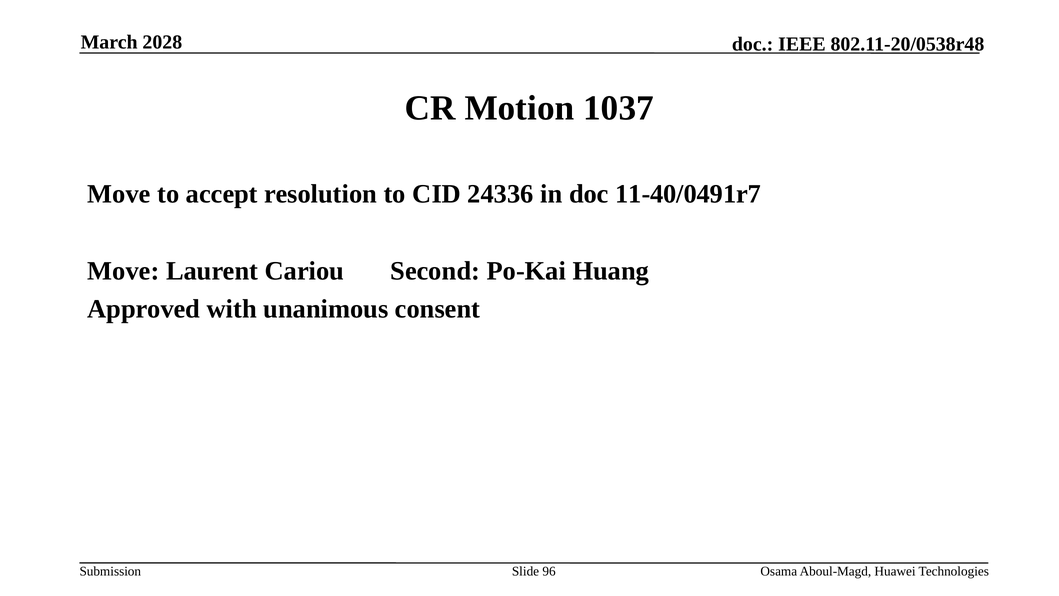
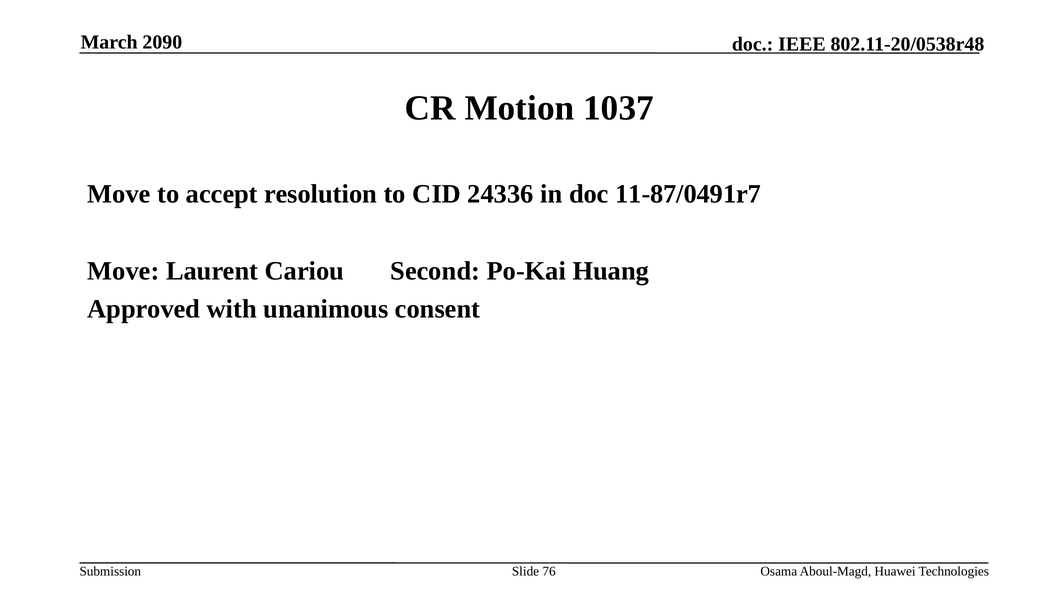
2028: 2028 -> 2090 (162, 42)
11-40/0491r7: 11-40/0491r7 -> 11-87/0491r7 (688, 194)
96: 96 -> 76 (549, 571)
